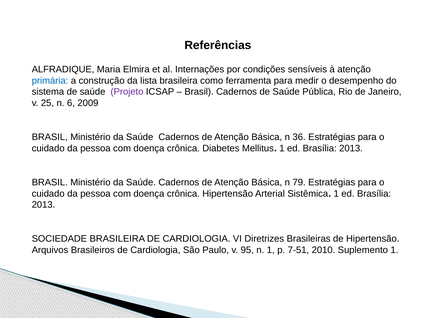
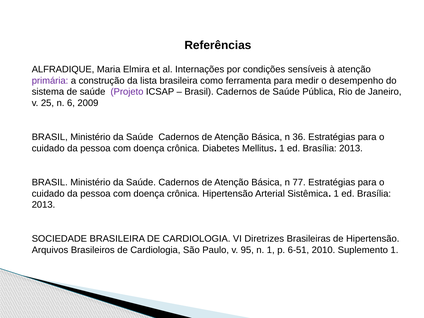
primária colour: blue -> purple (50, 81)
79: 79 -> 77 (299, 182)
7-51: 7-51 -> 6-51 (298, 250)
